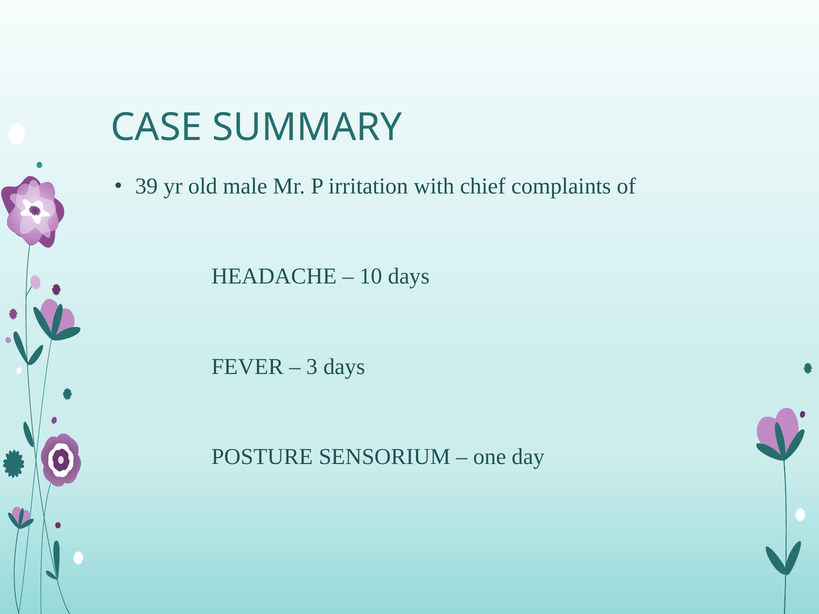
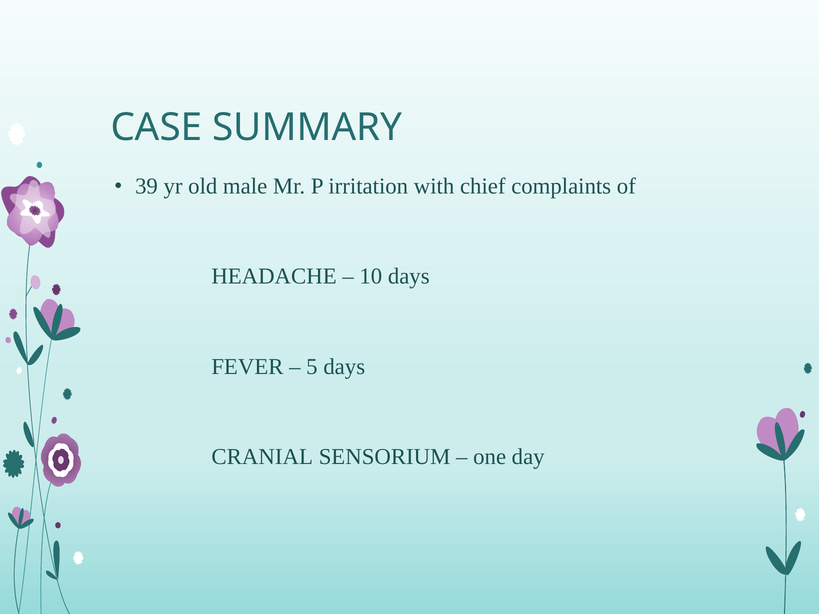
3: 3 -> 5 (312, 367)
POSTURE: POSTURE -> CRANIAL (262, 457)
